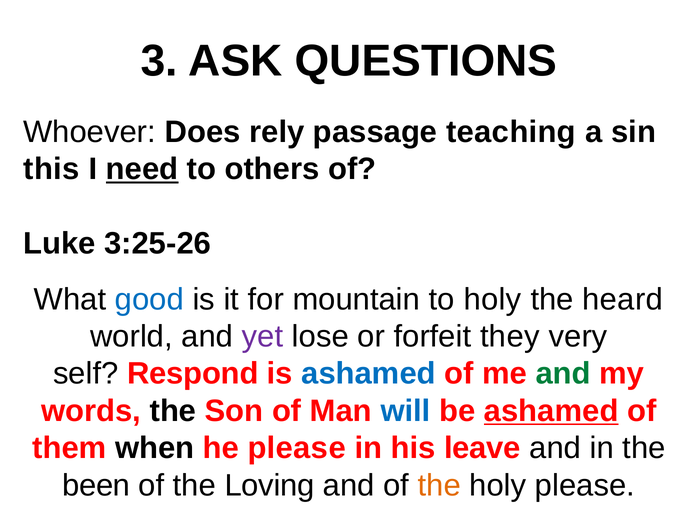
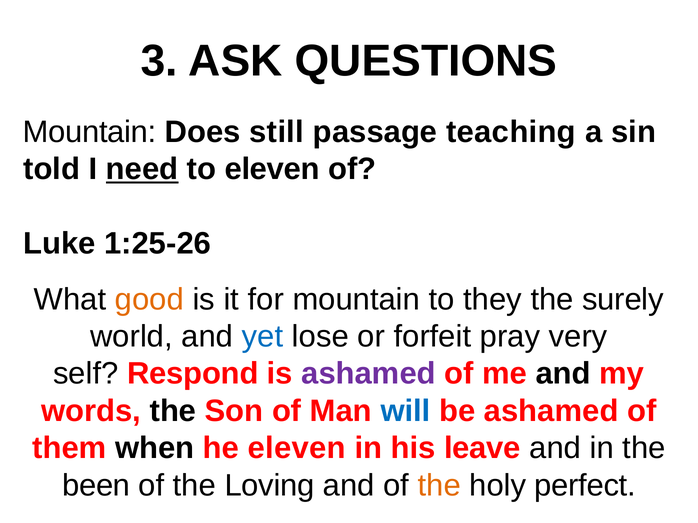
Whoever: Whoever -> Mountain (90, 132)
rely: rely -> still (277, 132)
this: this -> told (52, 169)
to others: others -> eleven (272, 169)
3:25-26: 3:25-26 -> 1:25-26 (158, 244)
good colour: blue -> orange (149, 300)
to holy: holy -> they (493, 300)
heard: heard -> surely (623, 300)
yet colour: purple -> blue (263, 337)
they: they -> pray (510, 337)
ashamed colour: blue -> purple (369, 374)
and colour: green -> black (563, 374)
ashamed underline: present -> none (551, 411)
he please: please -> eleven (297, 449)
holy please: please -> perfect (585, 486)
